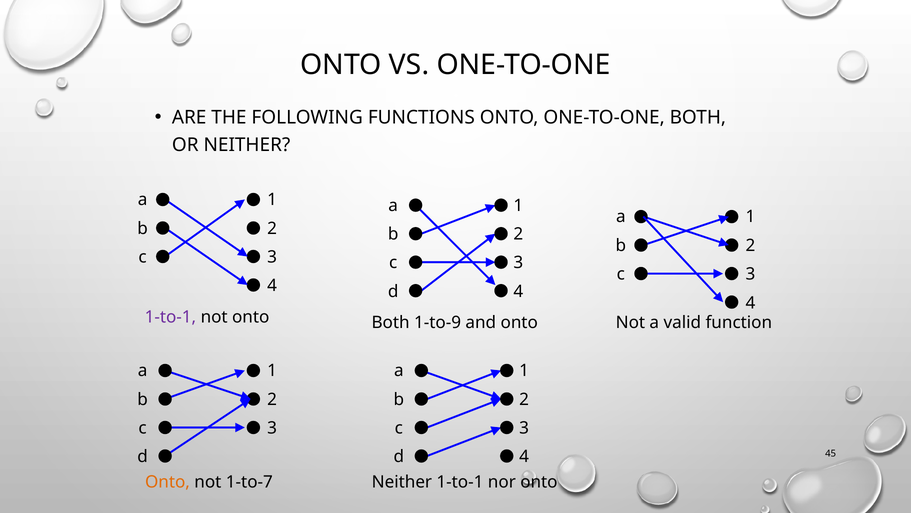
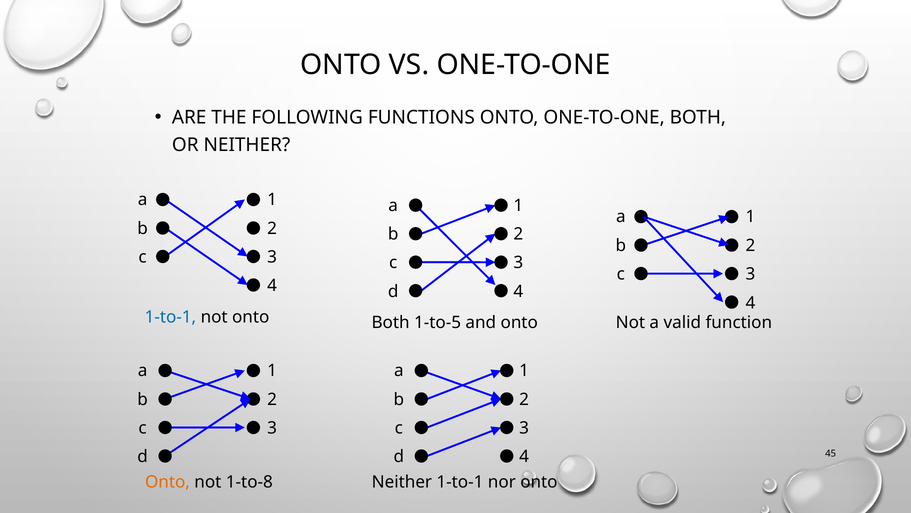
1-to-1 colour: purple -> blue (170, 317)
1-to-9: 1-to-9 -> 1-to-5 (438, 322)
1-to-7: 1-to-7 -> 1-to-8 (249, 482)
